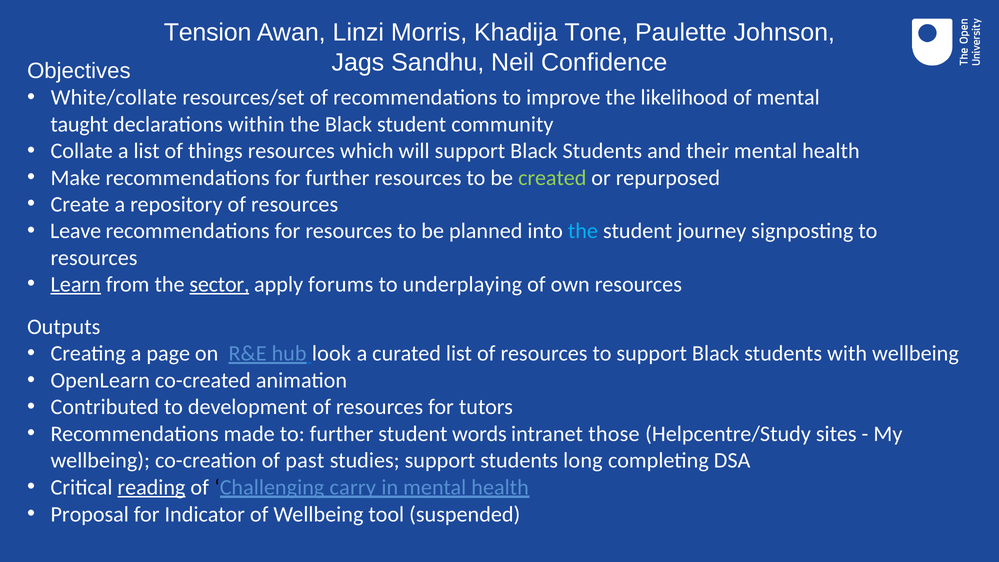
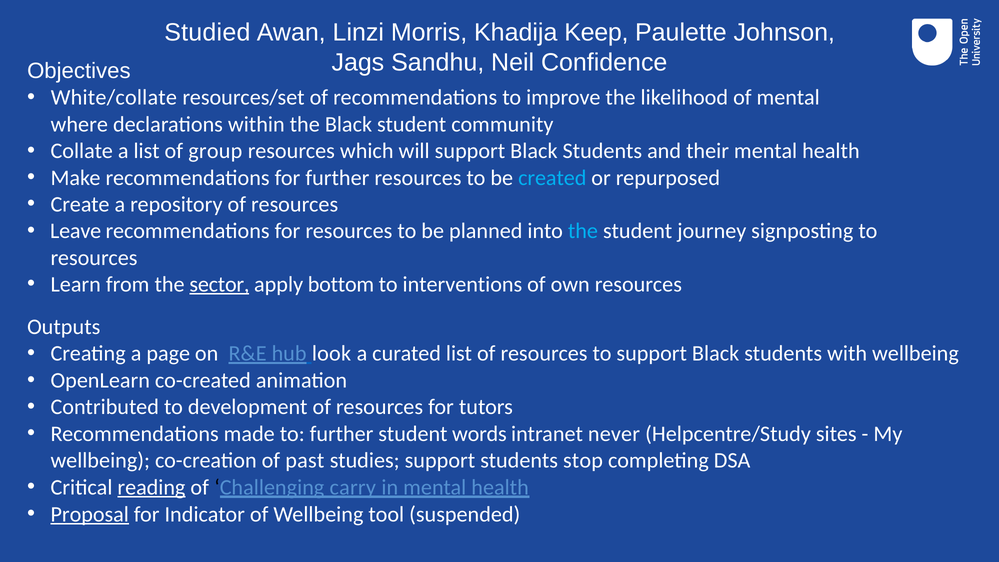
Tension: Tension -> Studied (207, 33)
Tone: Tone -> Keep (596, 33)
taught: taught -> where (79, 124)
things: things -> group (215, 151)
created colour: light green -> light blue (552, 178)
Learn underline: present -> none (76, 284)
forums: forums -> bottom (341, 284)
underplaying: underplaying -> interventions (462, 284)
those: those -> never (614, 434)
long: long -> stop (583, 460)
Proposal underline: none -> present (90, 514)
